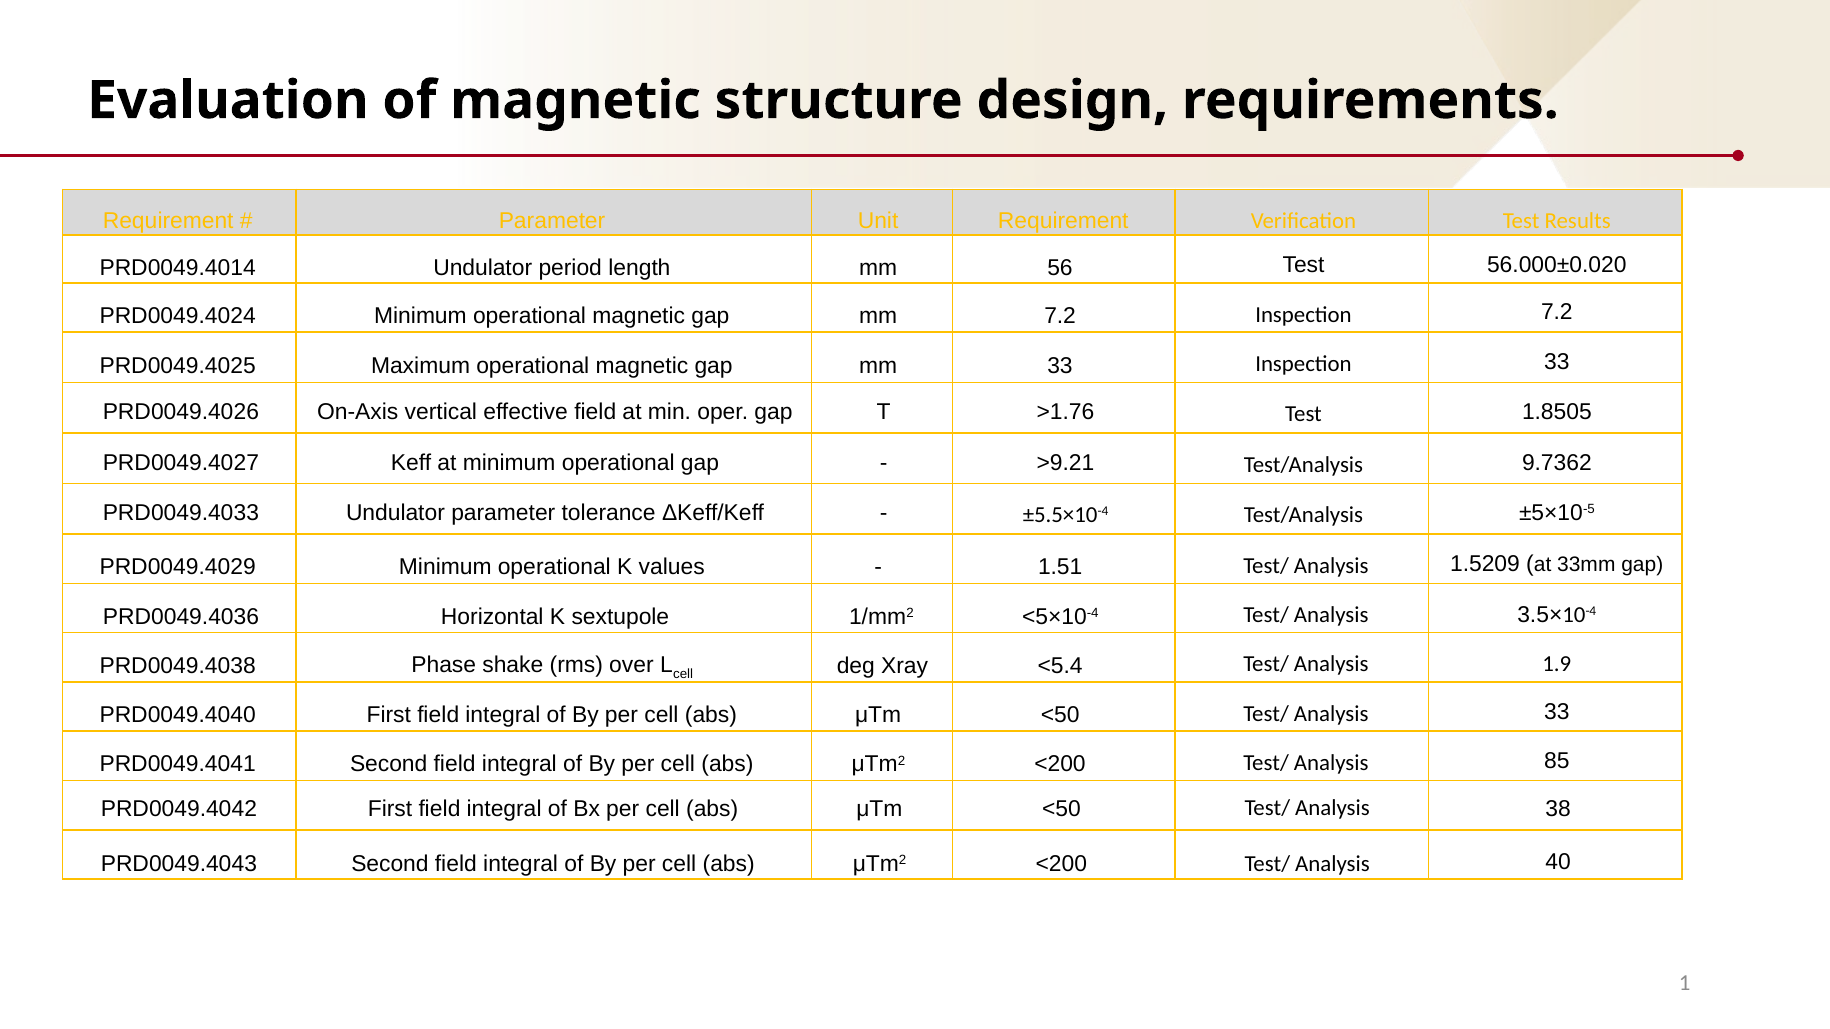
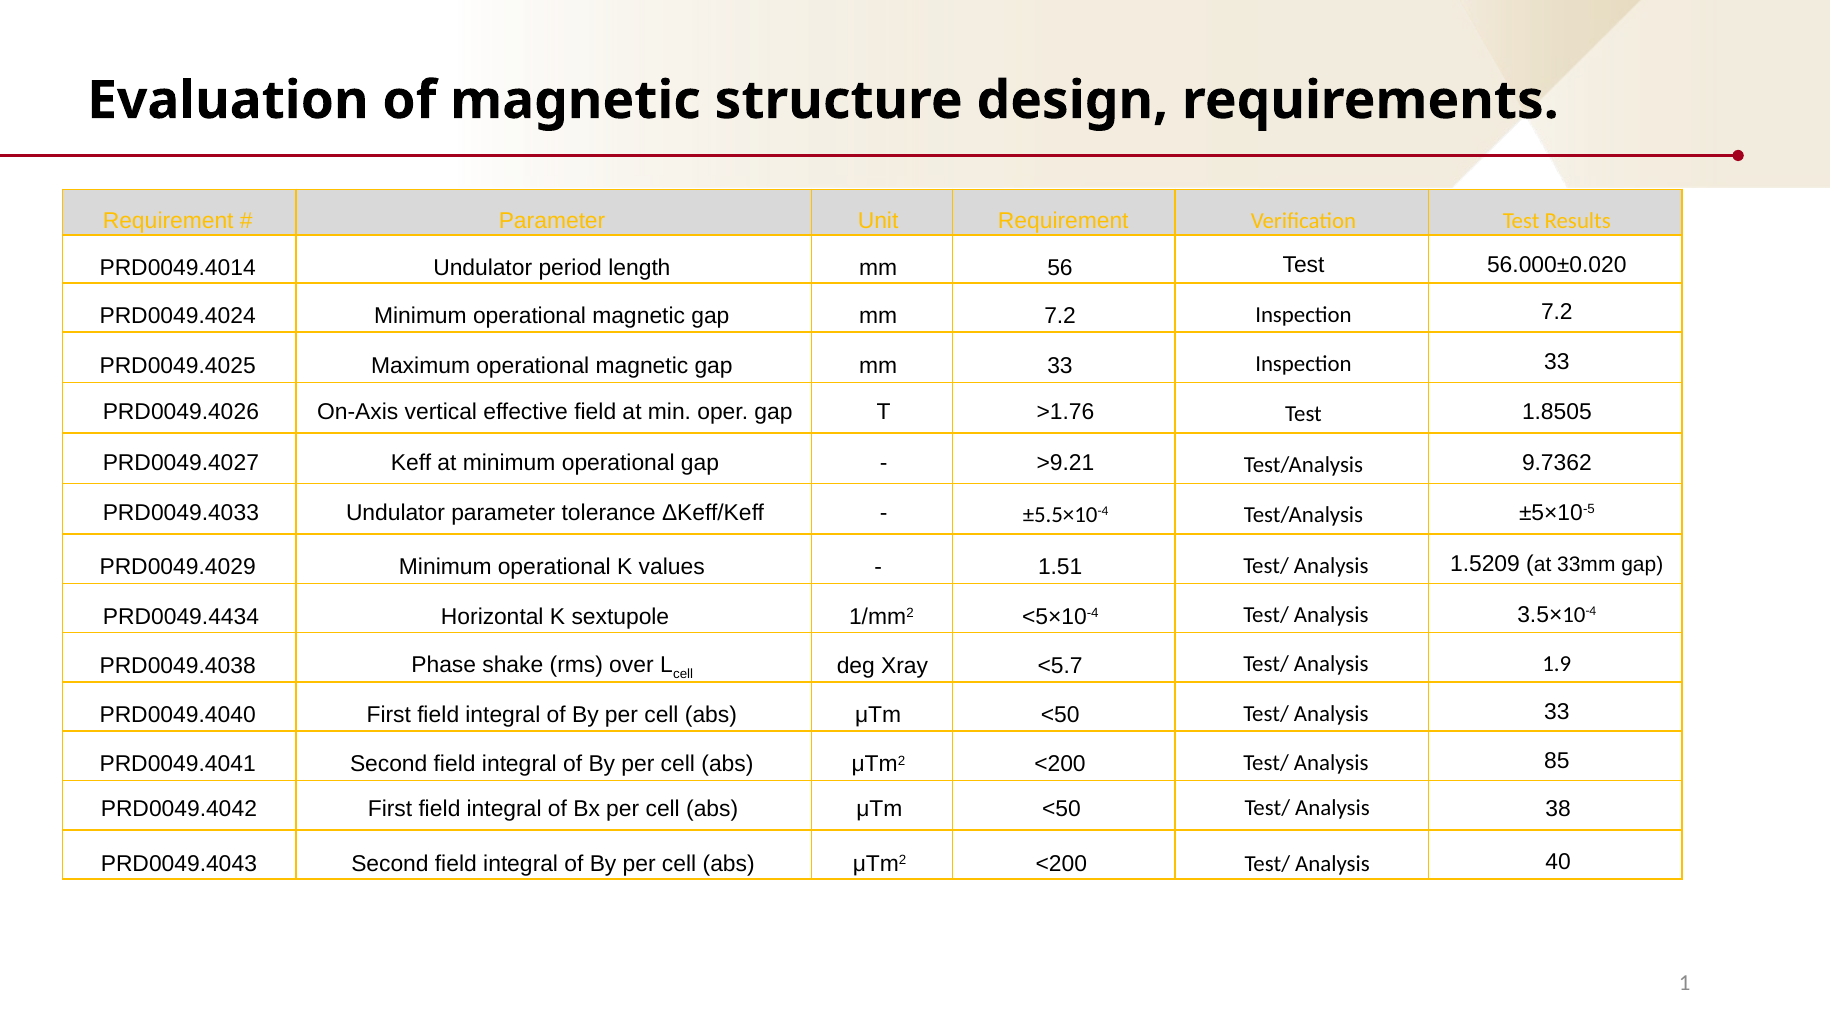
PRD0049.4036: PRD0049.4036 -> PRD0049.4434 (181, 617)
<5.4: <5.4 -> <5.7 (1060, 666)
